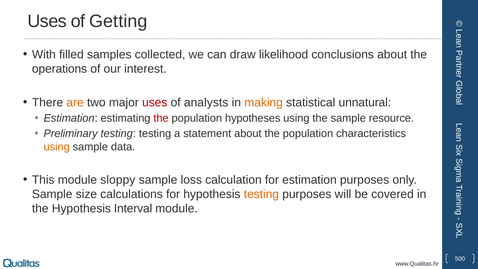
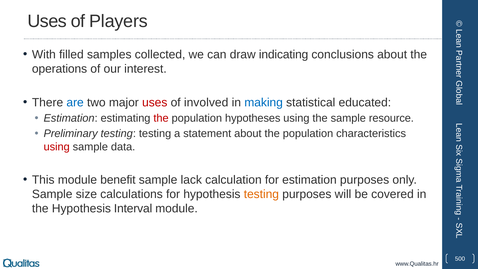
Getting: Getting -> Players (118, 21)
likelihood: likelihood -> indicating (284, 55)
are colour: orange -> blue (75, 102)
analysts: analysts -> involved (206, 102)
making colour: orange -> blue (264, 102)
unnatural: unnatural -> educated (365, 102)
using colour: orange -> red (57, 147)
sloppy: sloppy -> benefit (118, 180)
loss: loss -> lack (191, 180)
